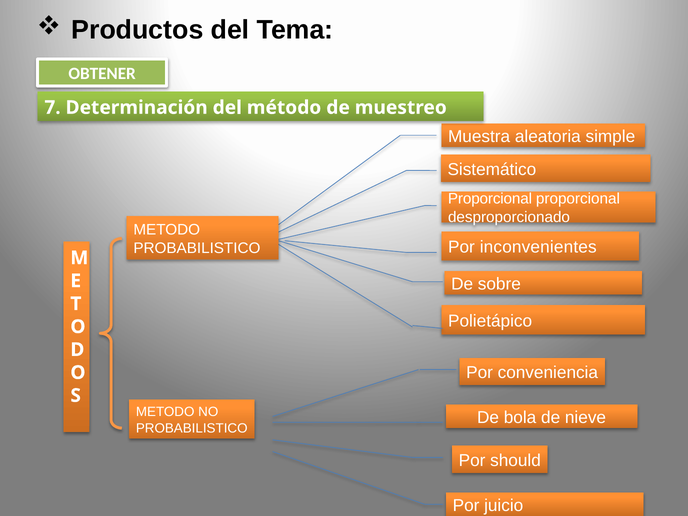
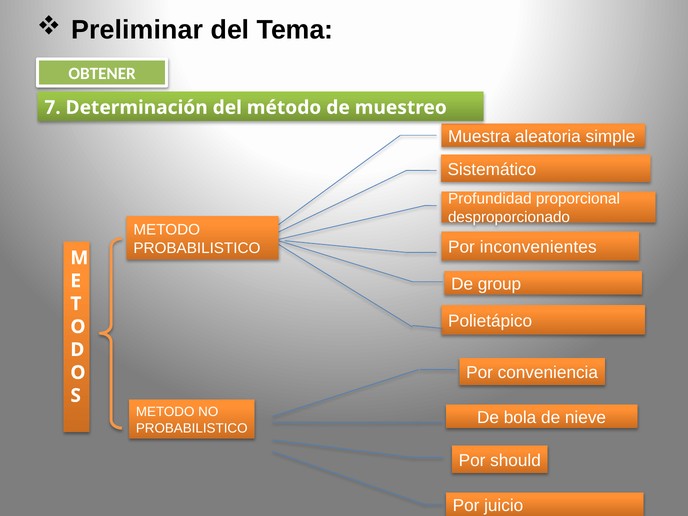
Productos: Productos -> Preliminar (137, 30)
Proporcional: Proporcional -> Profundidad (490, 199)
sobre: sobre -> group (499, 284)
